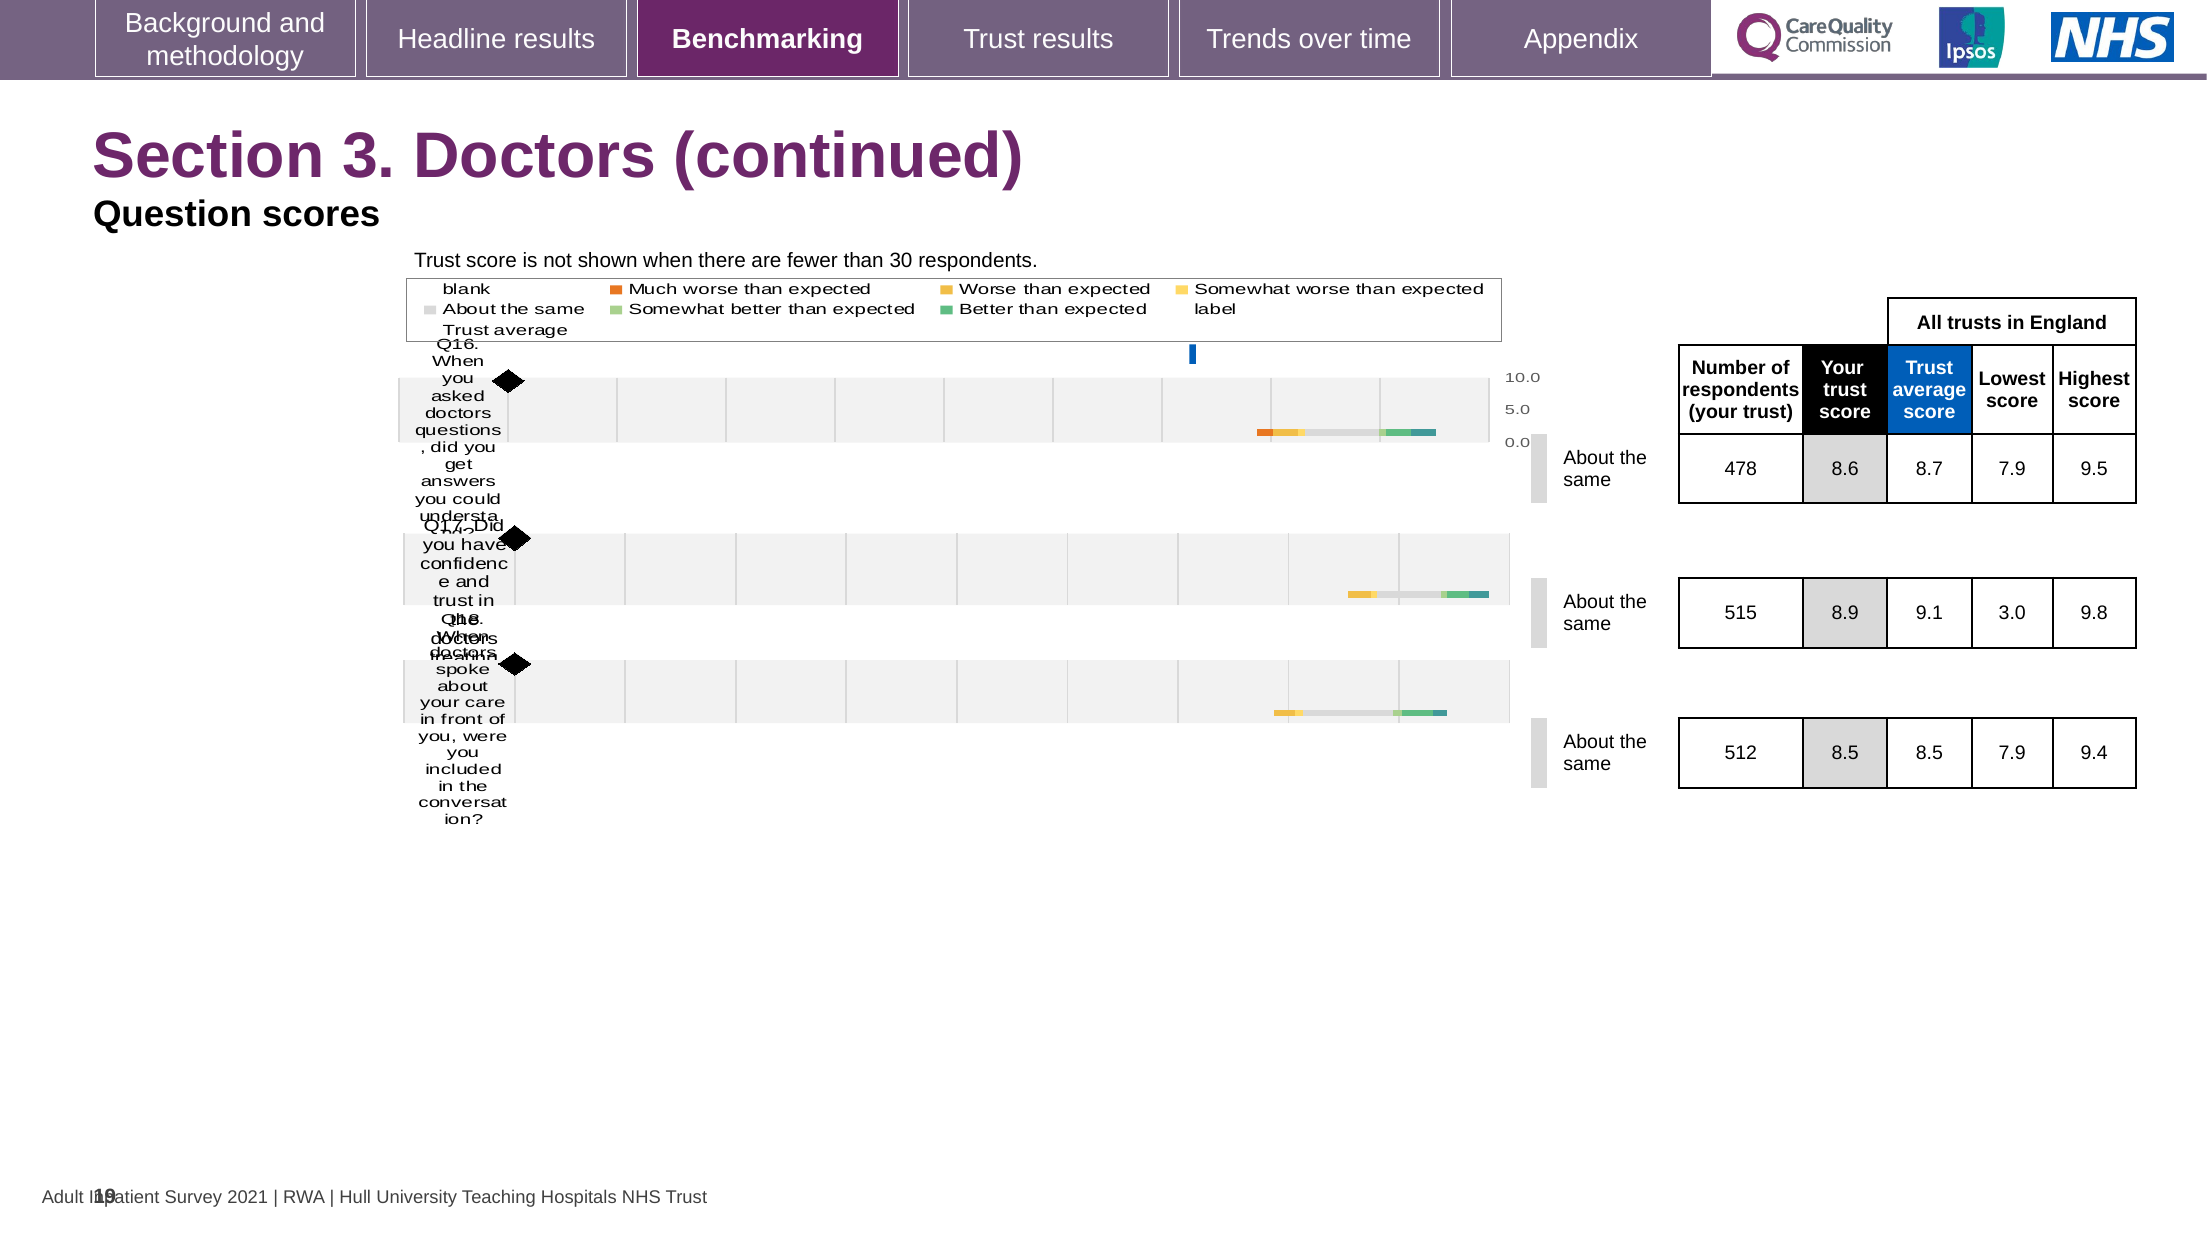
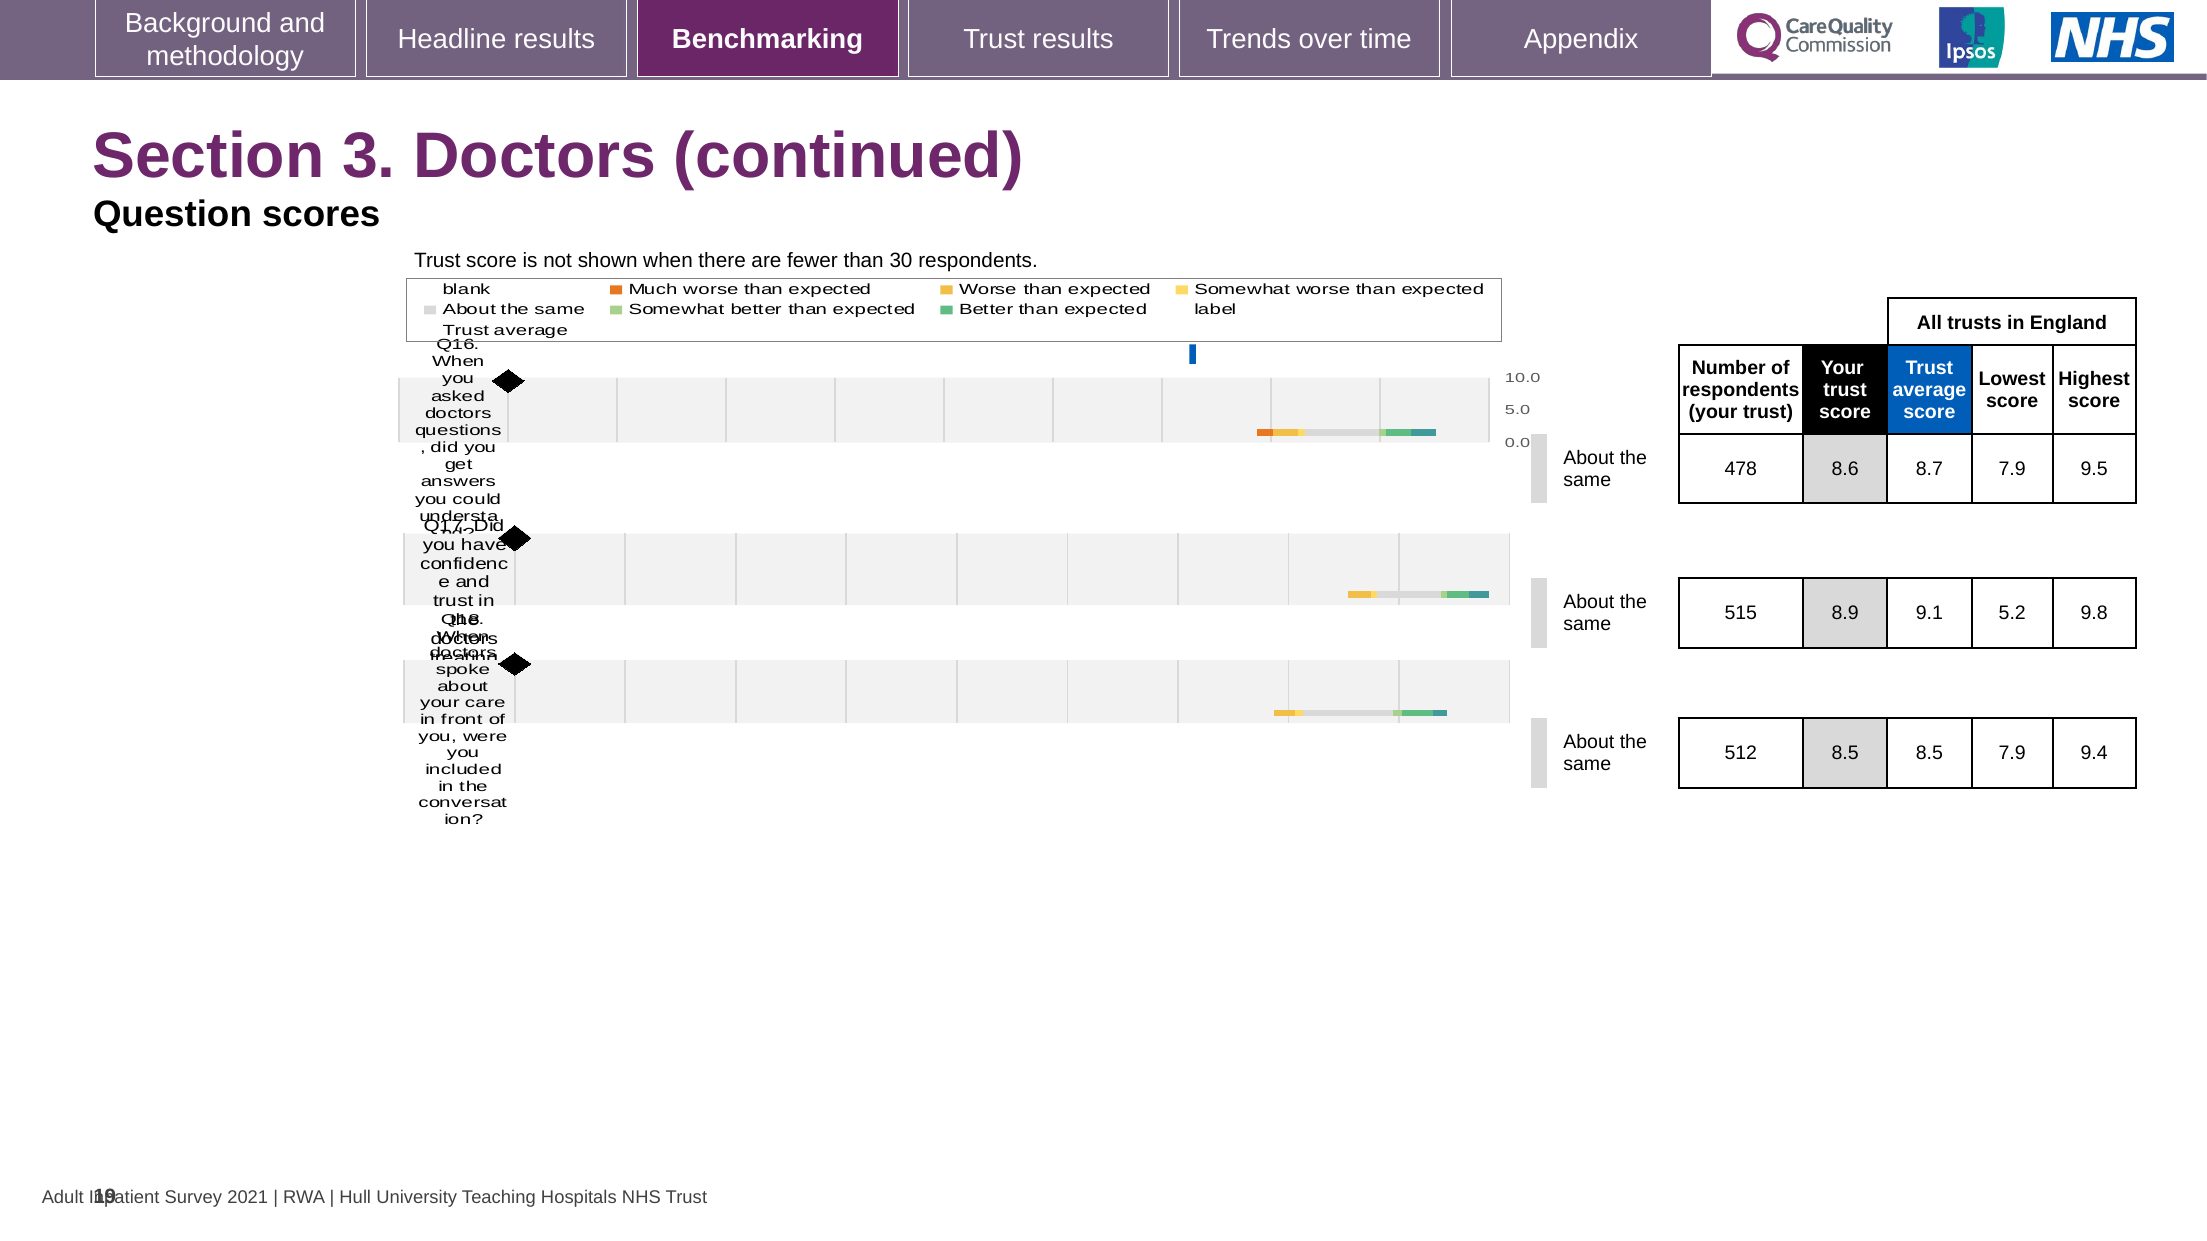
3.0: 3.0 -> 5.2 (2012, 613)
